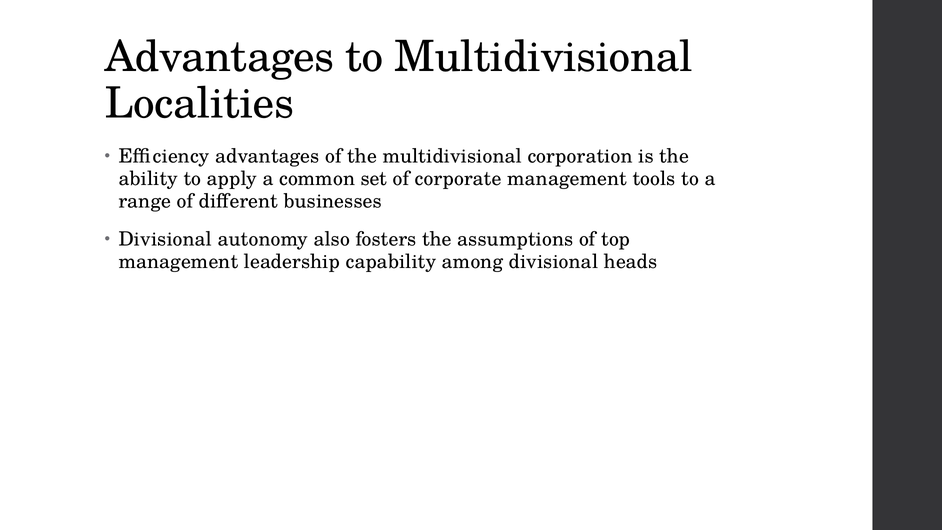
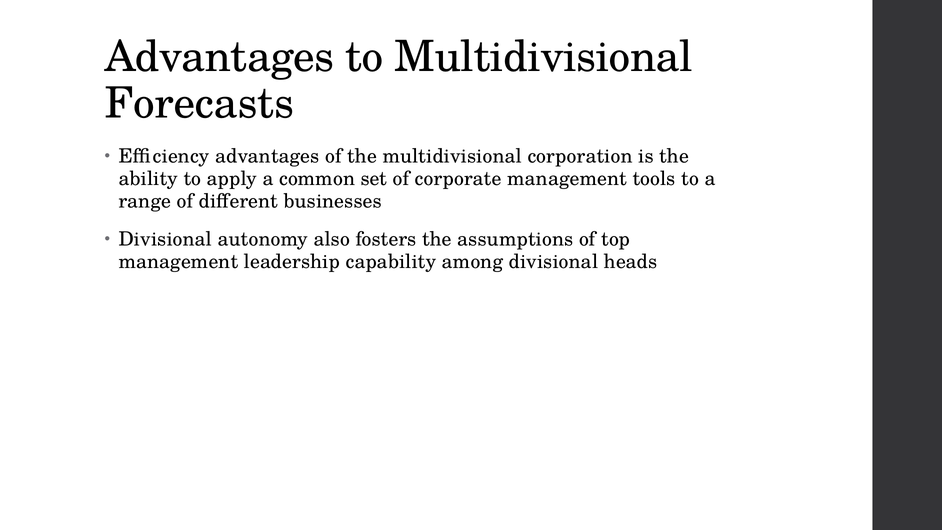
Localities: Localities -> Forecasts (199, 104)
